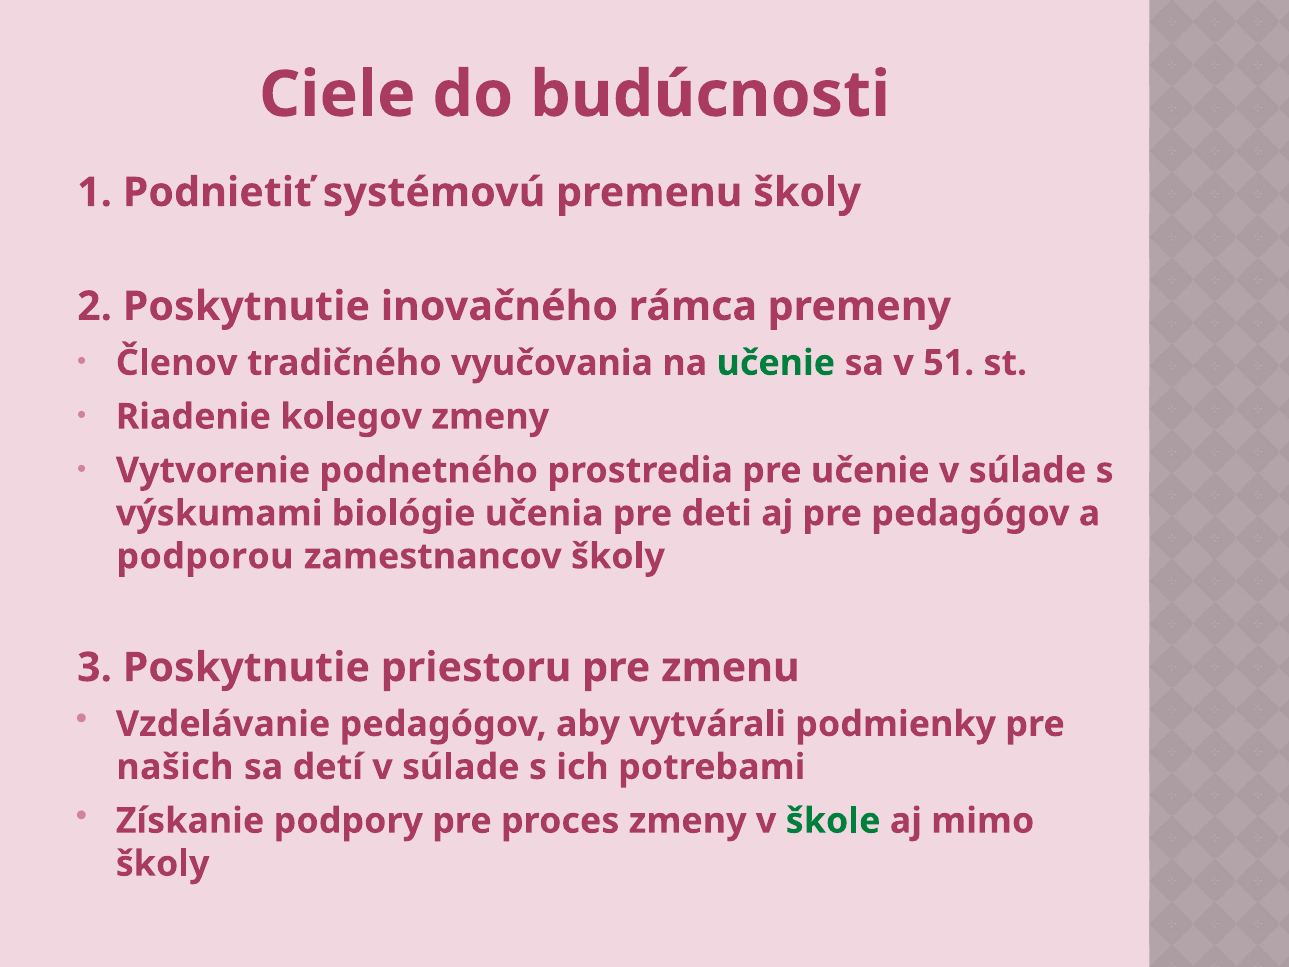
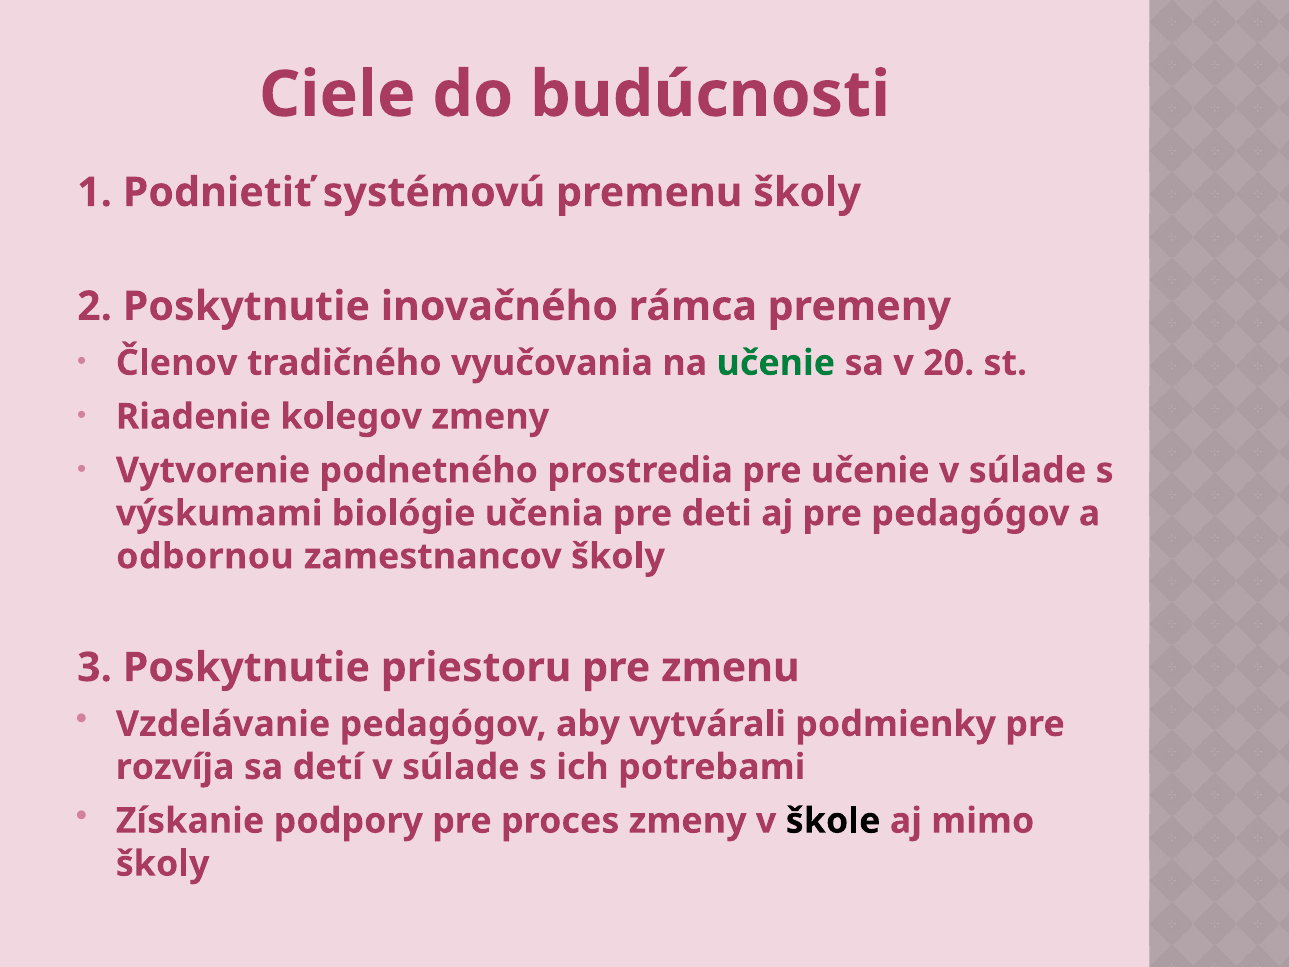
51: 51 -> 20 (949, 363)
podporou: podporou -> odbornou (205, 556)
našich: našich -> rozvíja (175, 767)
škole colour: green -> black (833, 821)
